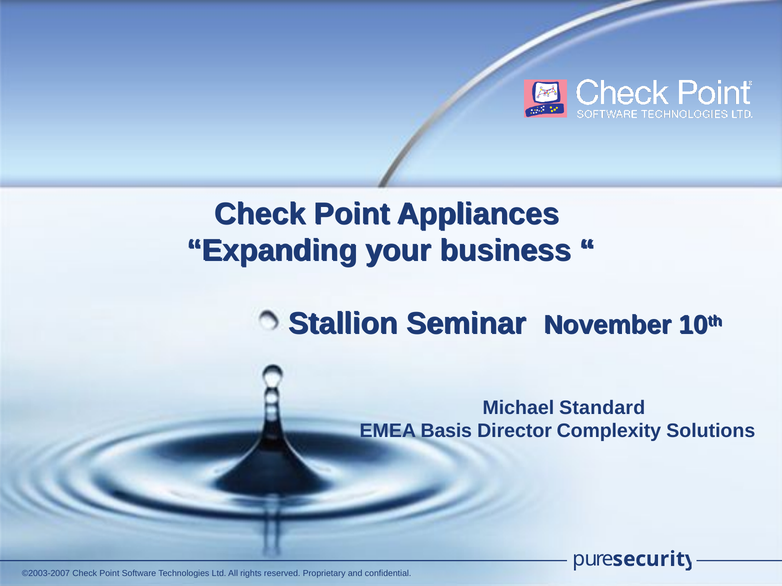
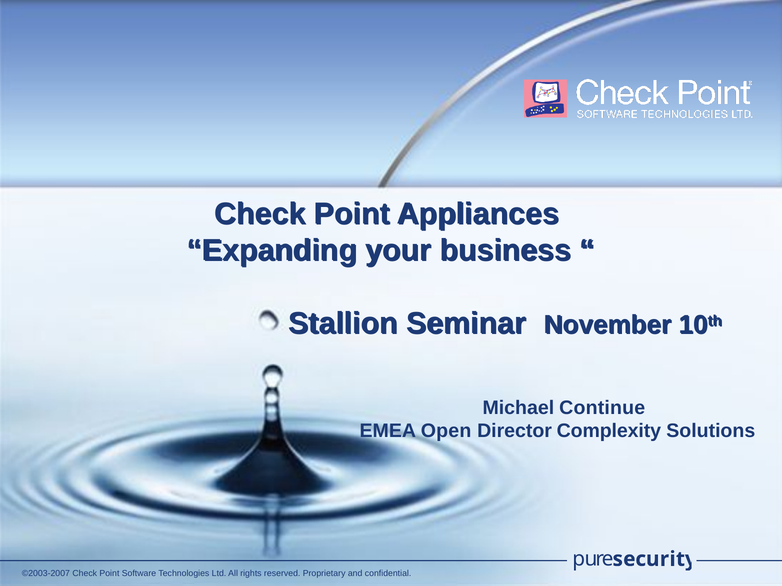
Standard: Standard -> Continue (602, 408)
Basis: Basis -> Open (446, 431)
